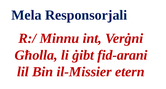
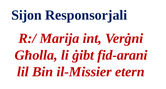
Mela: Mela -> Sijon (26, 15)
Minnu: Minnu -> Marija (59, 39)
